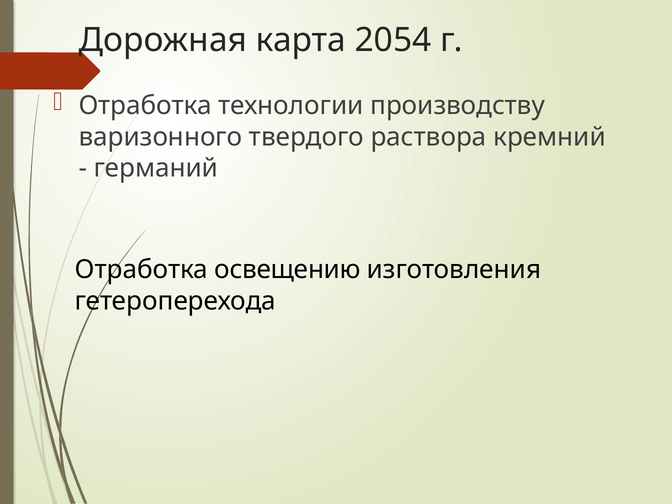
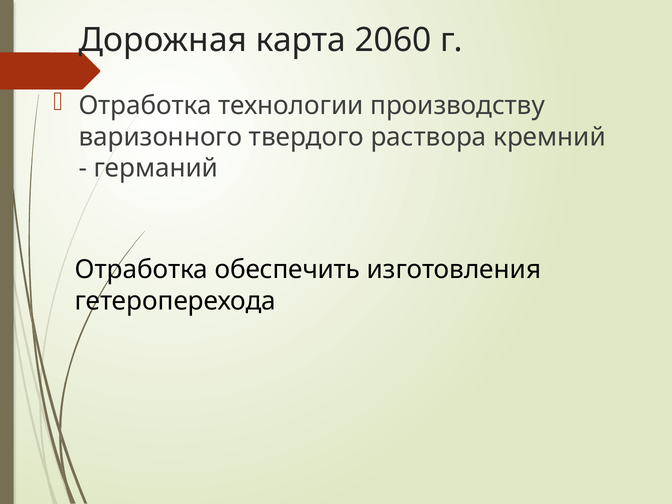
2054: 2054 -> 2060 (393, 40)
освещению: освещению -> обеспечить (287, 270)
